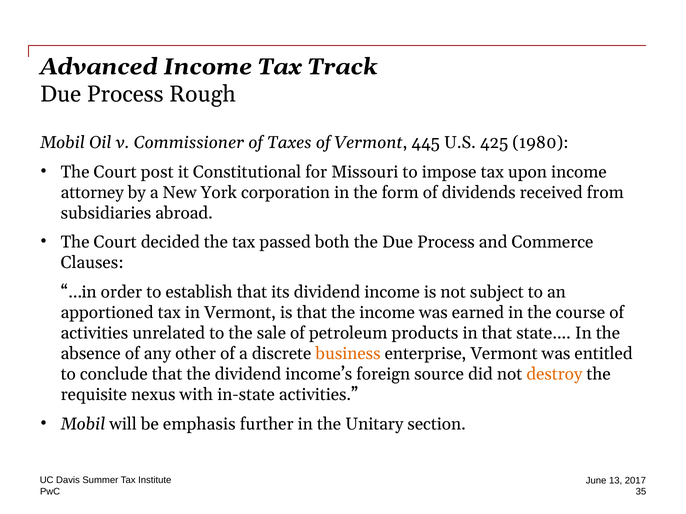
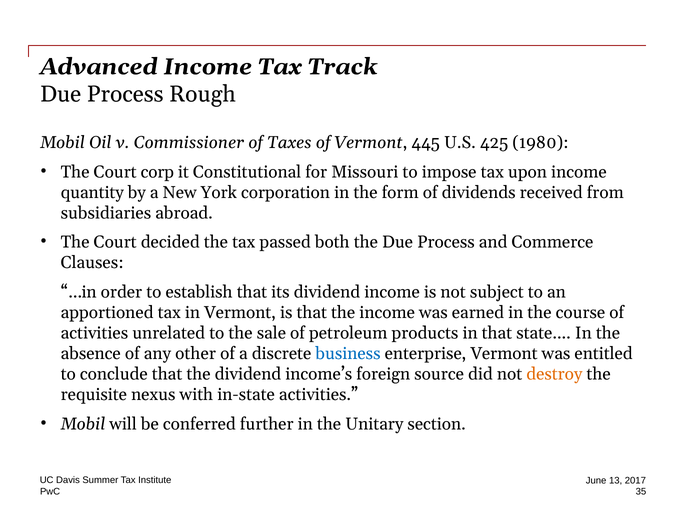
post: post -> corp (157, 172)
attorney: attorney -> quantity (92, 193)
business colour: orange -> blue (348, 354)
emphasis: emphasis -> conferred (199, 424)
